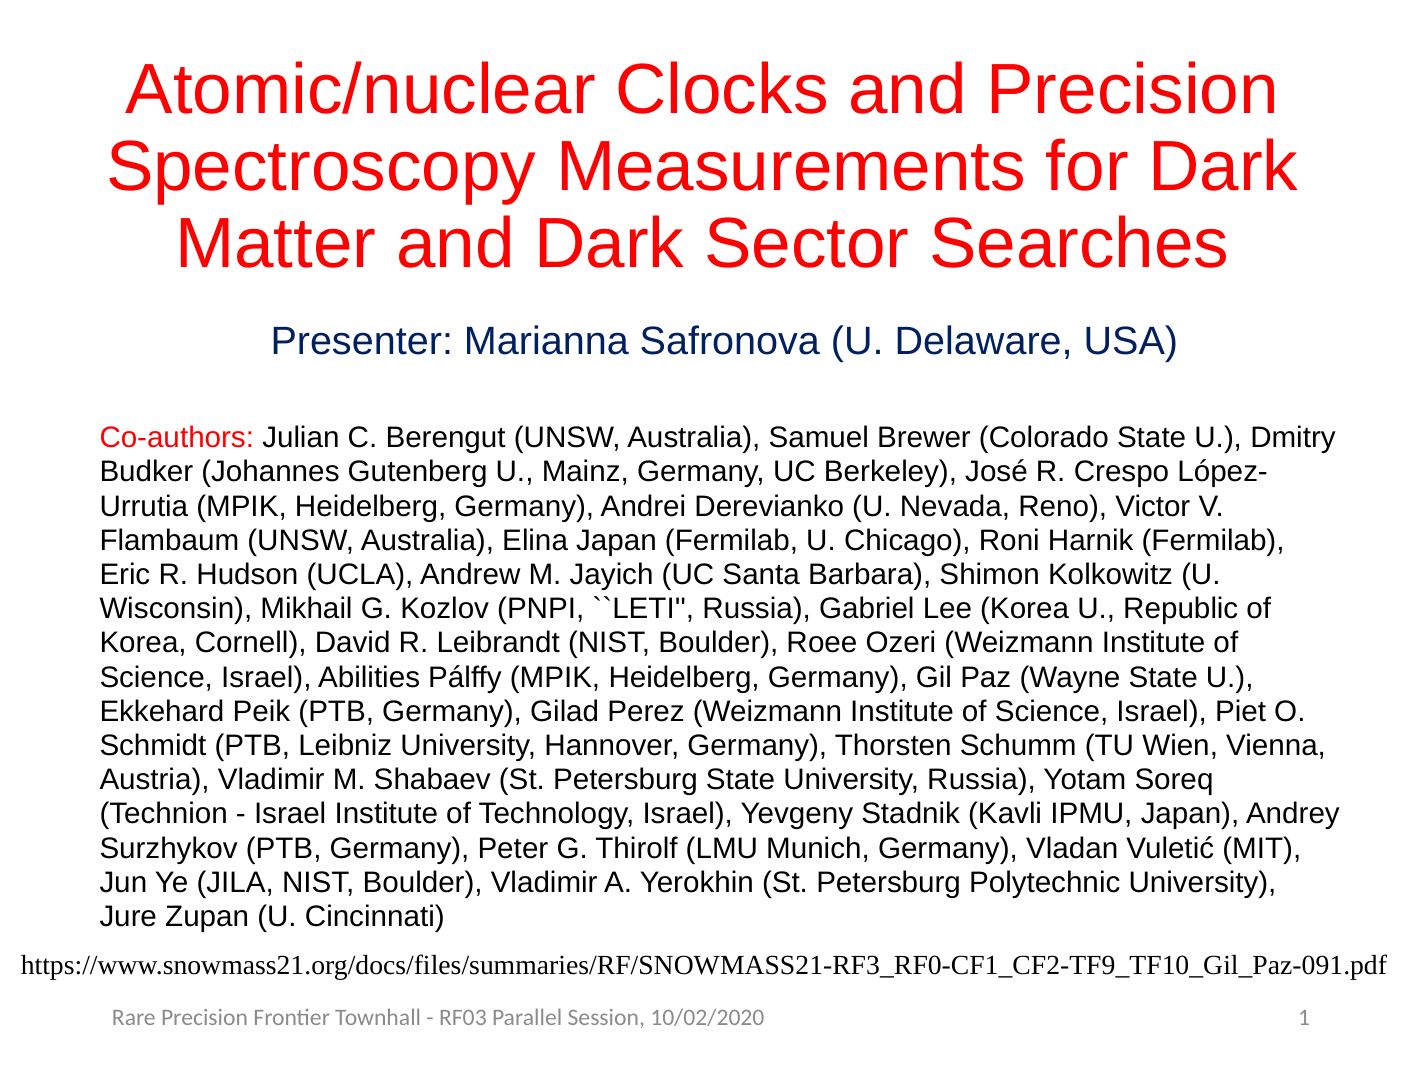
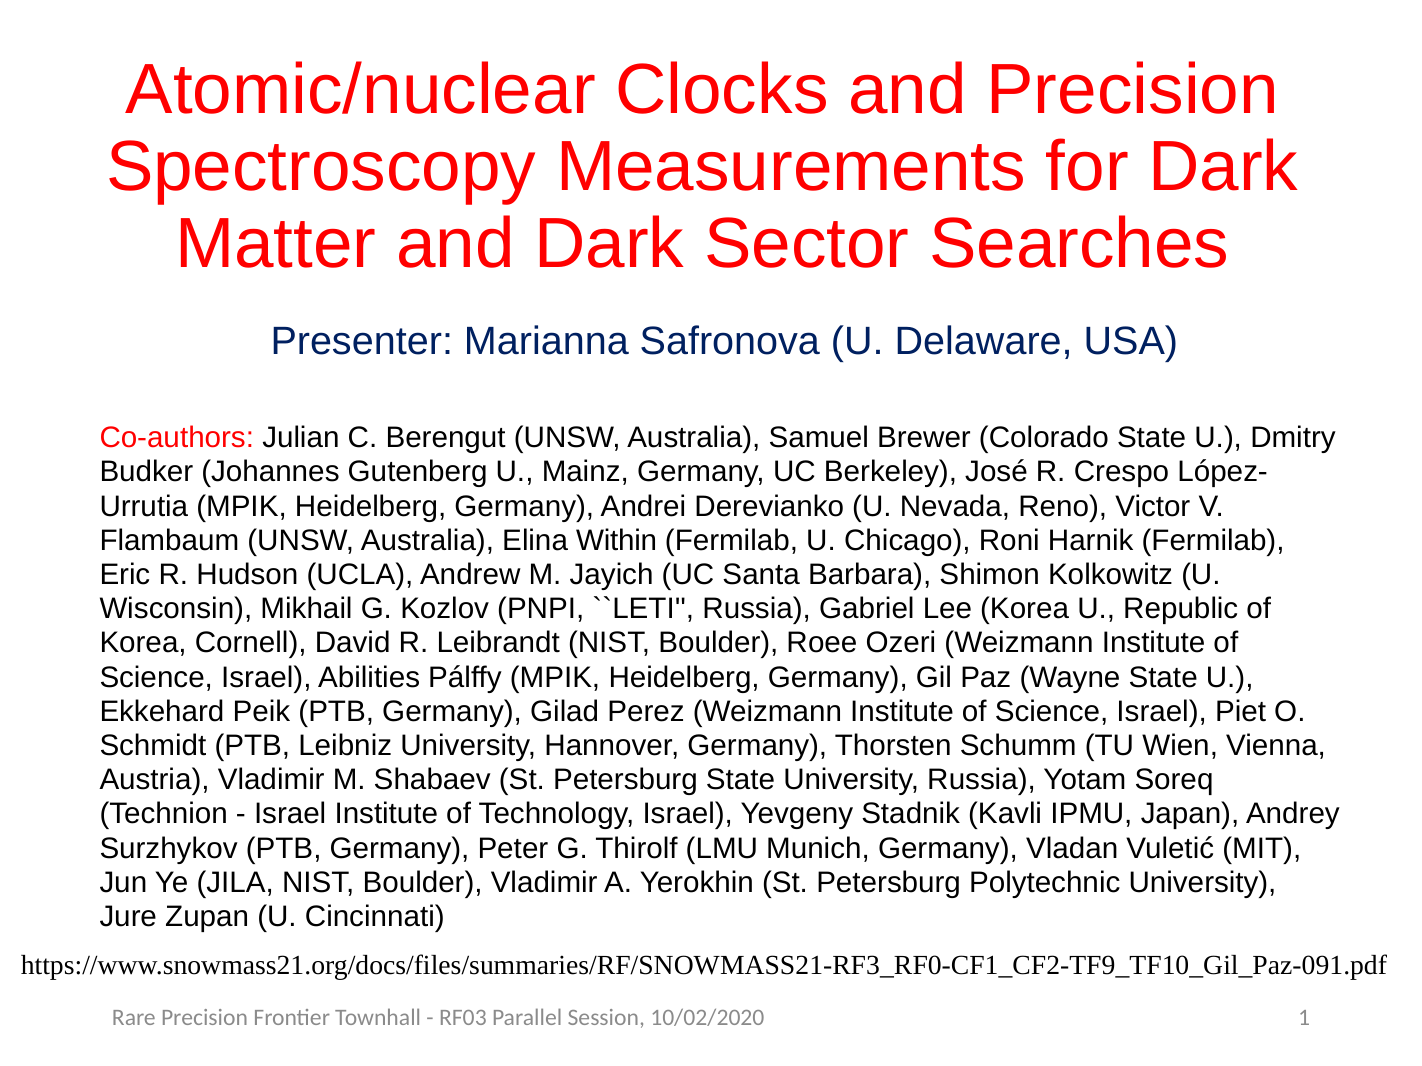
Elina Japan: Japan -> Within (617, 541)
